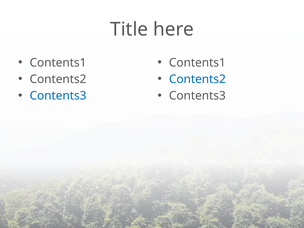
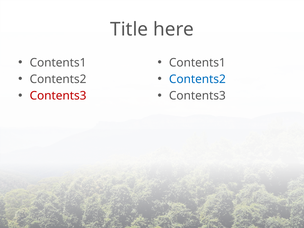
Contents3 colour: blue -> red (58, 96)
